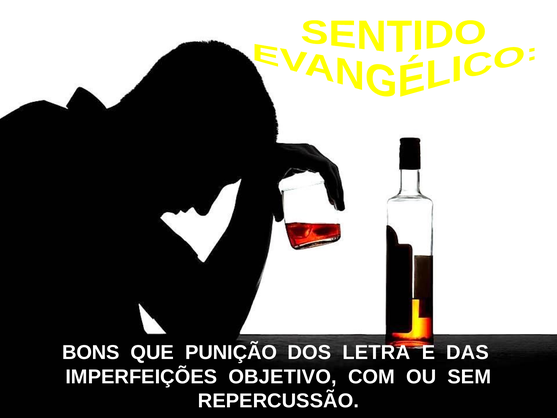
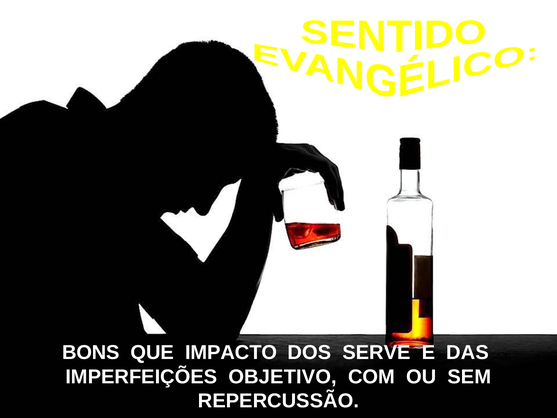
PUNIÇÃO: PUNIÇÃO -> IMPACTO (231, 352)
LETRA: LETRA -> SERVE (376, 352)
